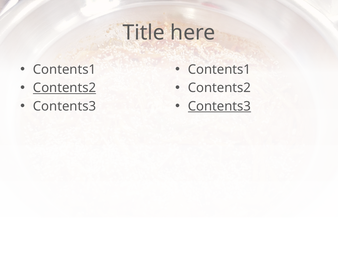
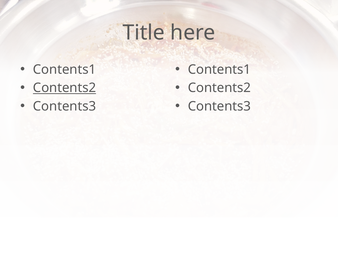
Contents3 underline: present -> none (219, 106)
